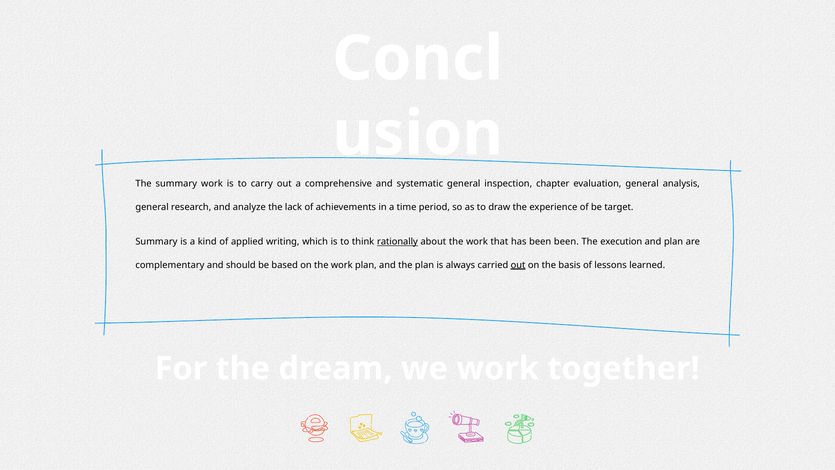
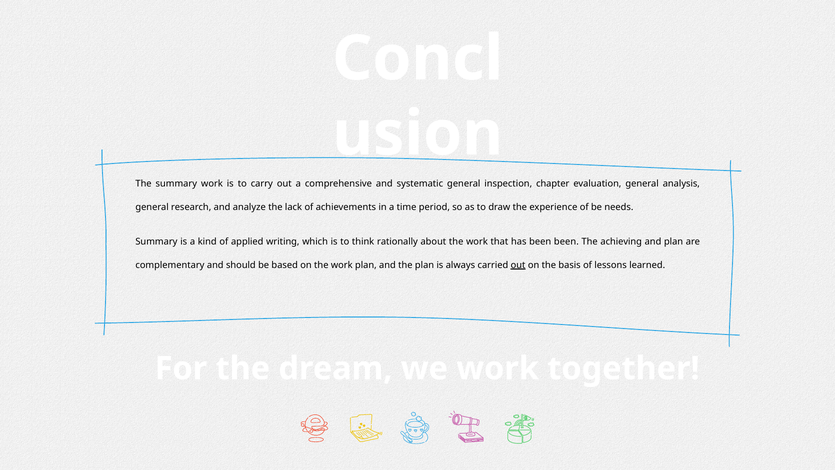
target: target -> needs (619, 207)
rationally underline: present -> none (397, 242)
execution: execution -> achieving (621, 242)
